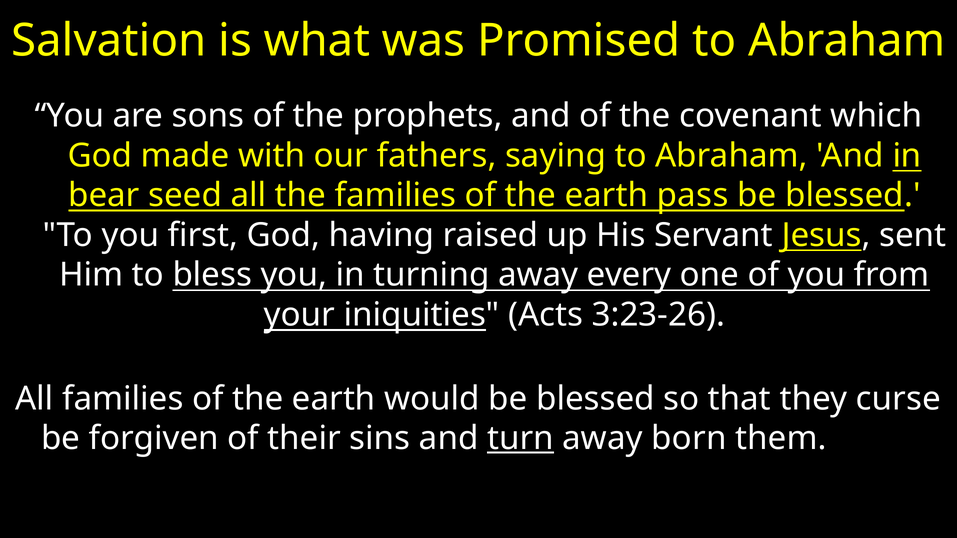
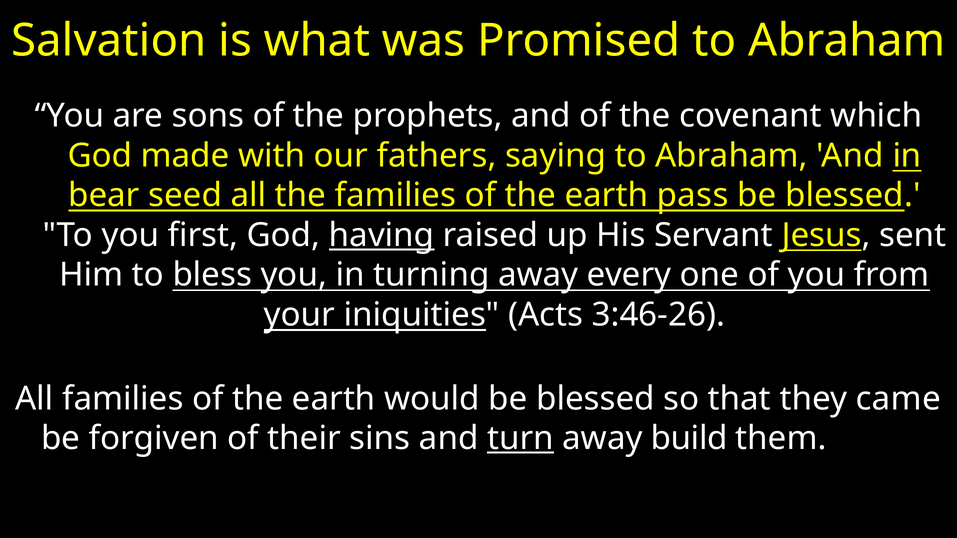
having underline: none -> present (382, 235)
3:23-26: 3:23-26 -> 3:46-26 (658, 315)
curse: curse -> came (898, 399)
born: born -> build (689, 439)
